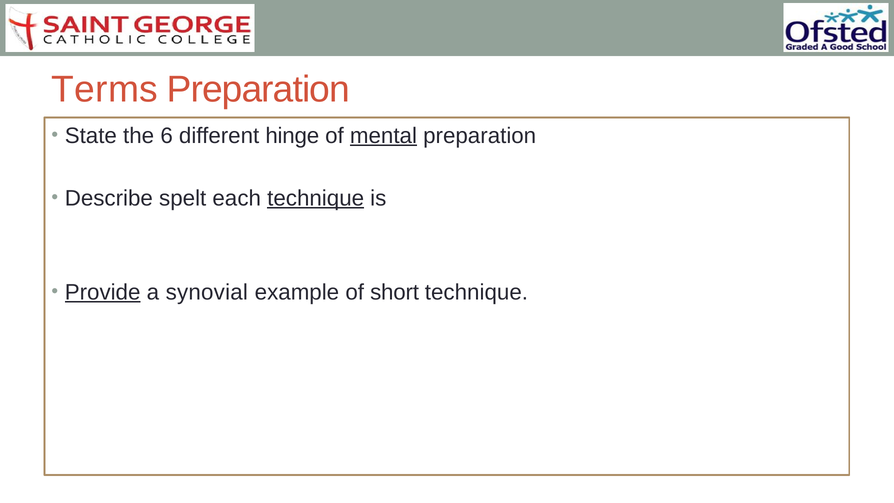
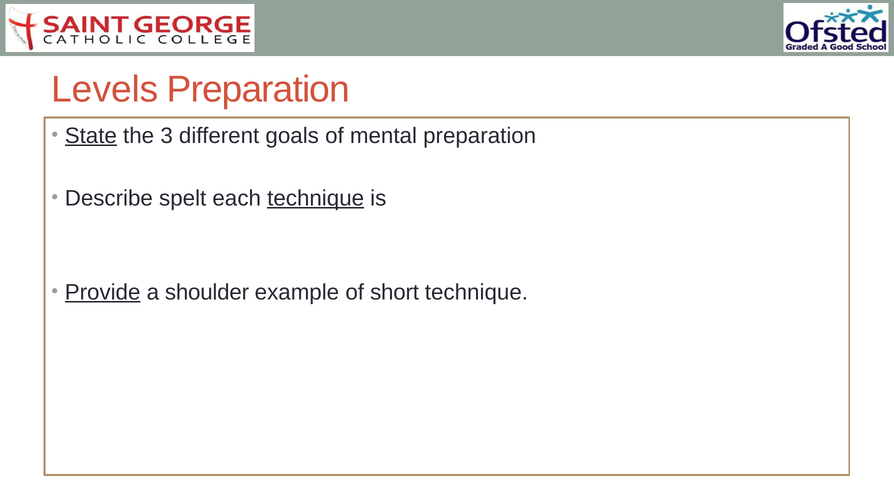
Terms: Terms -> Levels (105, 90)
State underline: none -> present (91, 136)
6: 6 -> 3 (167, 136)
hinge: hinge -> goals (292, 136)
mental underline: present -> none (383, 136)
synovial: synovial -> shoulder (207, 292)
